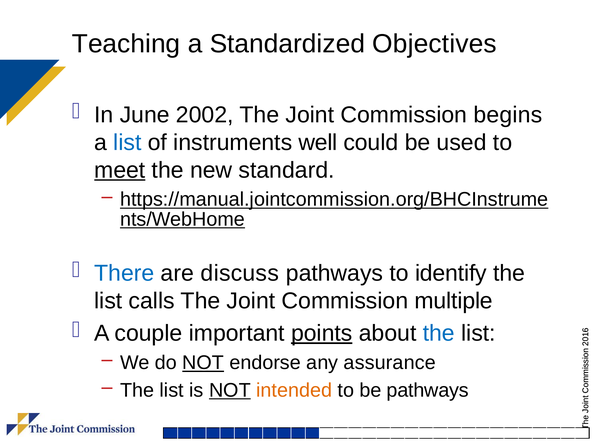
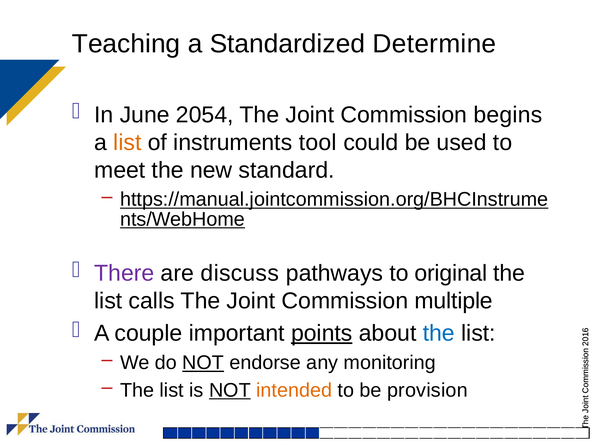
Objectives: Objectives -> Determine (434, 44)
2002: 2002 -> 2054 (205, 115)
list colour: blue -> orange (127, 143)
well: well -> tool (318, 143)
meet underline: present -> none (120, 170)
There colour: blue -> purple (124, 274)
identify: identify -> original (451, 274)
assurance: assurance -> monitoring (390, 363)
be pathways: pathways -> provision (427, 391)
